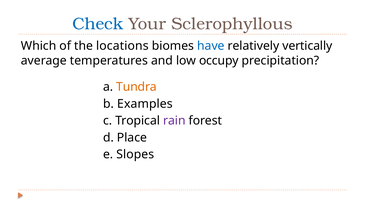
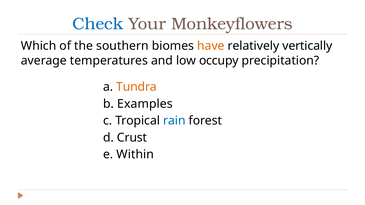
Sclerophyllous: Sclerophyllous -> Monkeyflowers (232, 24)
locations: locations -> southern (122, 46)
have colour: blue -> orange (211, 46)
rain colour: purple -> blue (174, 121)
Place: Place -> Crust (132, 138)
Slopes: Slopes -> Within (135, 155)
